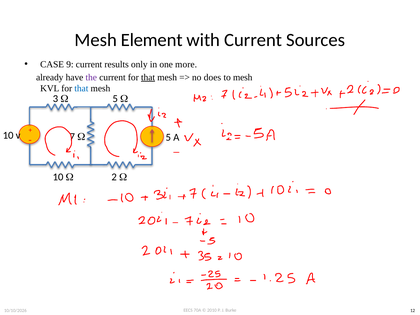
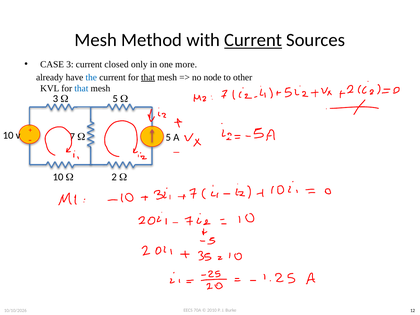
Element: Element -> Method (152, 40)
Current underline: none -> present (253, 40)
CASE 9: 9 -> 3 (70, 64)
results: results -> closed (117, 64)
the colour: purple -> blue (91, 77)
does: does -> node (213, 77)
to mesh: mesh -> other (243, 77)
